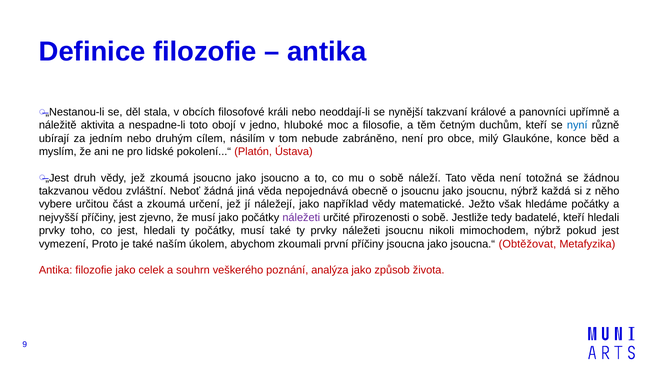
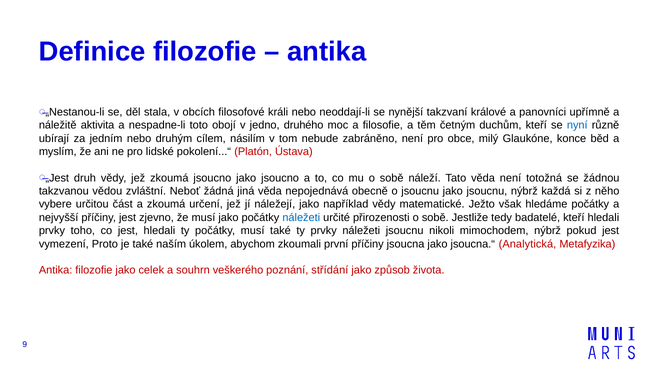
hluboké: hluboké -> druhého (304, 125)
náležeti colour: purple -> blue (301, 217)
Obtěžovat: Obtěžovat -> Analytická (527, 244)
analýza: analýza -> střídání (330, 270)
